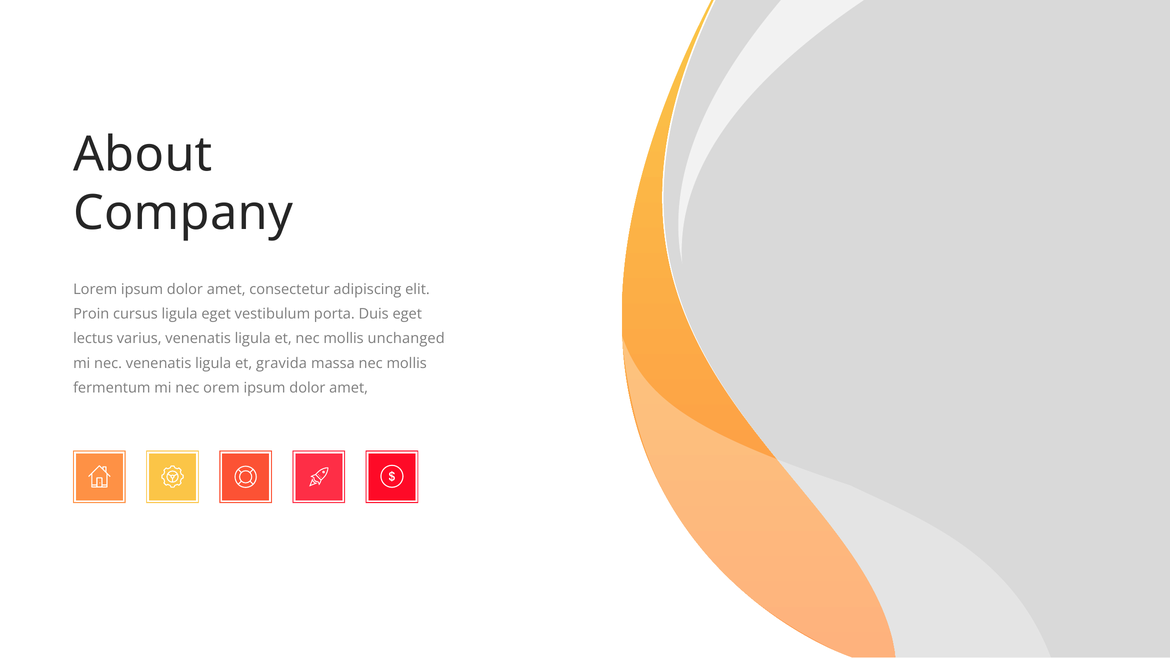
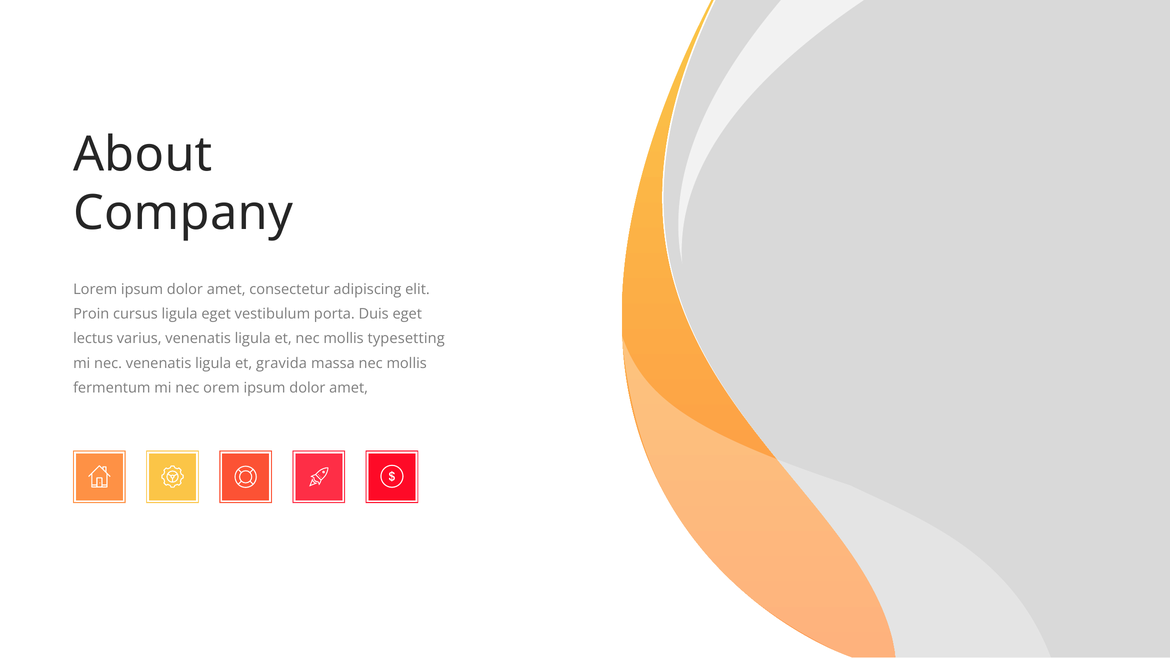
unchanged: unchanged -> typesetting (406, 339)
